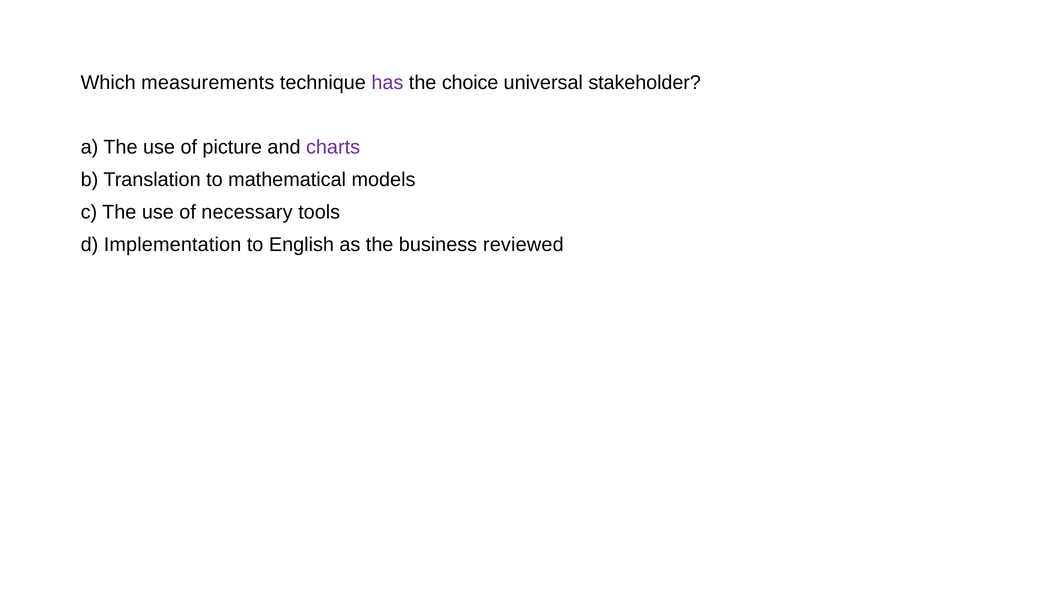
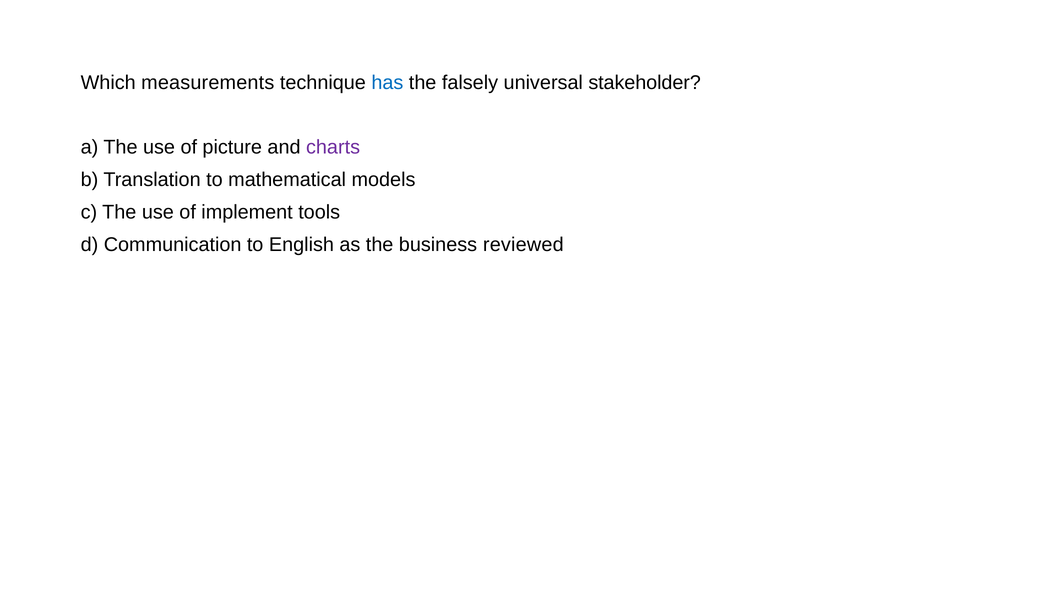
has colour: purple -> blue (387, 83)
choice: choice -> falsely (470, 83)
necessary: necessary -> implement (247, 212)
Implementation: Implementation -> Communication (173, 245)
